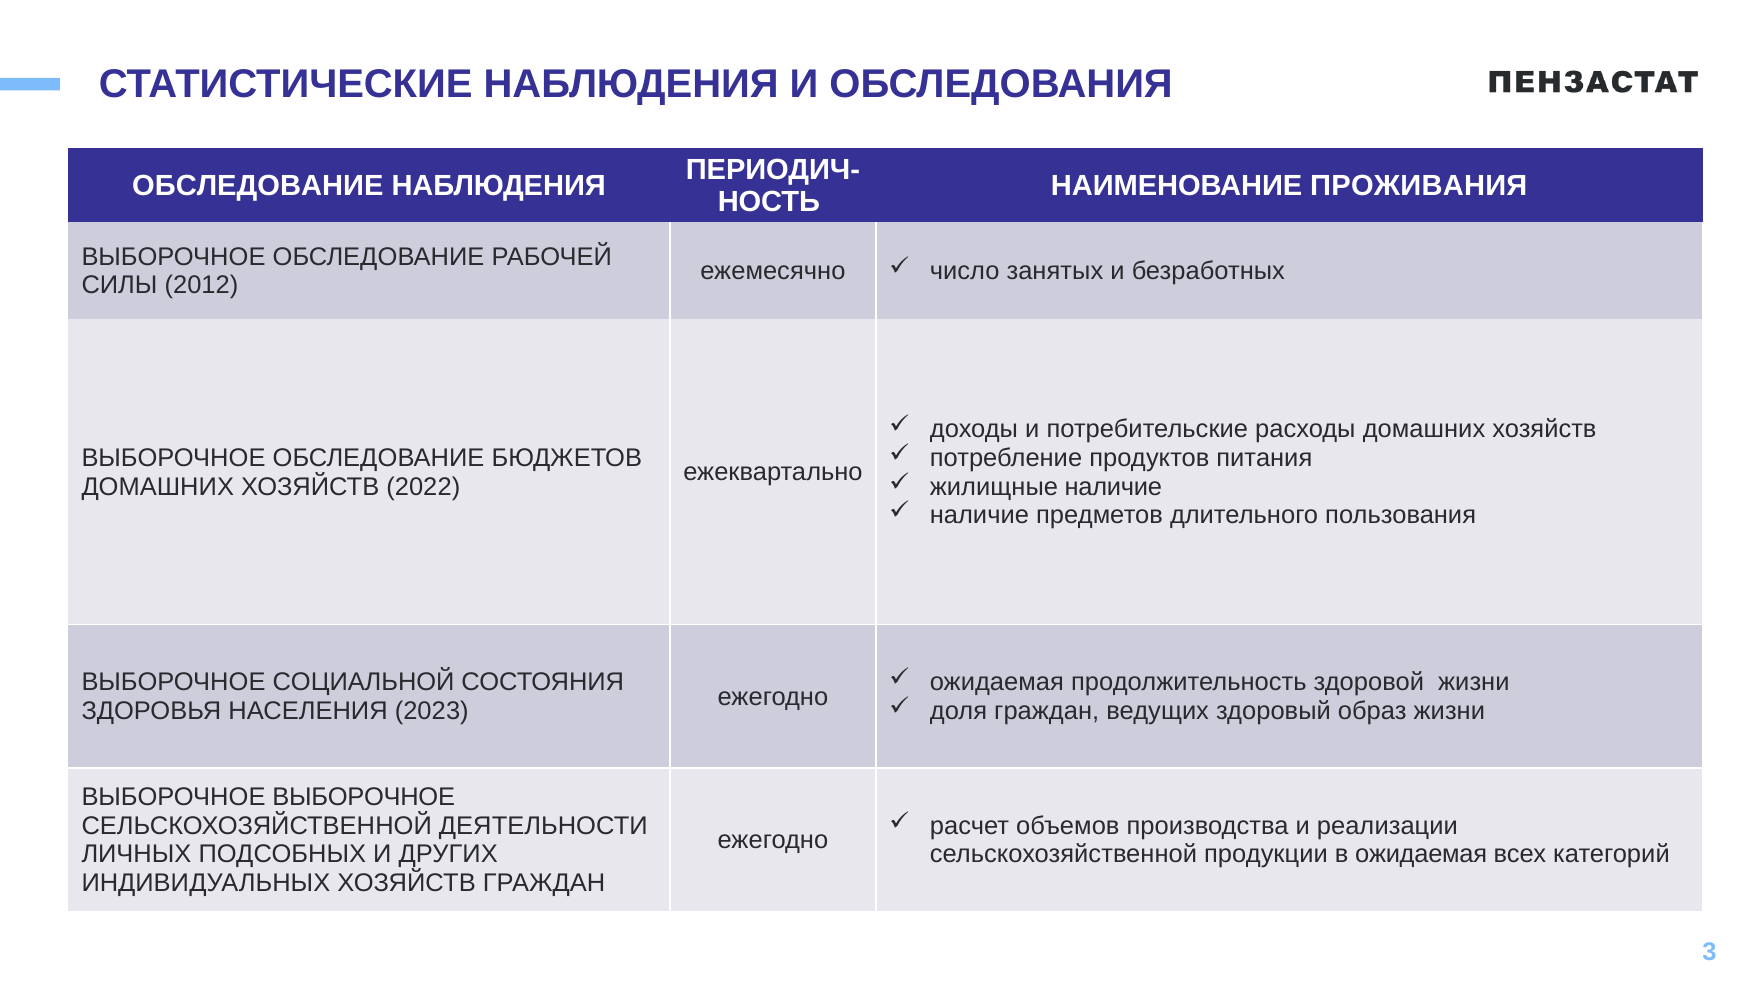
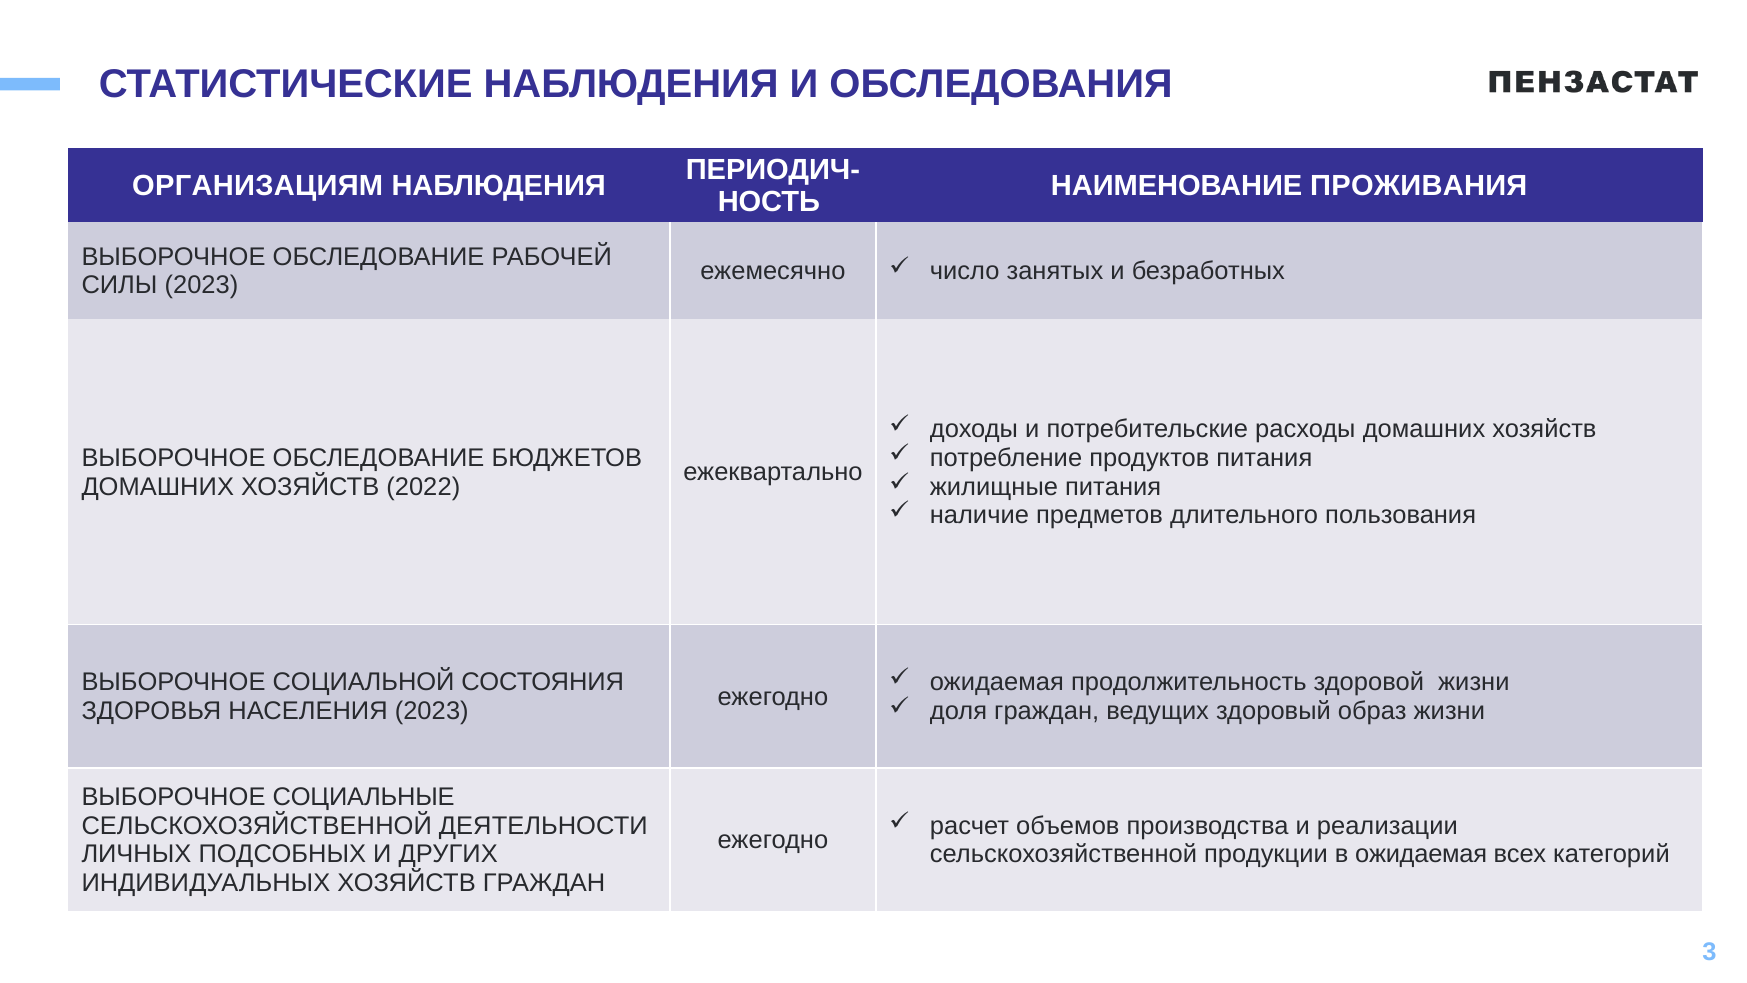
ОБСЛЕДОВАНИЕ: ОБСЛЕДОВАНИЕ -> ОРГАНИЗАЦИЯМ (258, 186)
СИЛЫ 2012: 2012 -> 2023 (201, 285)
жилищные наличие: наличие -> питания (1113, 486)
ВЫБОРОЧНОЕ ВЫБОРОЧНОЕ: ВЫБОРОЧНОЕ -> СОЦИАЛЬНЫЕ (364, 797)
